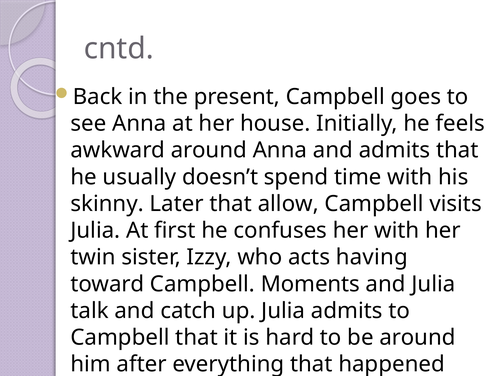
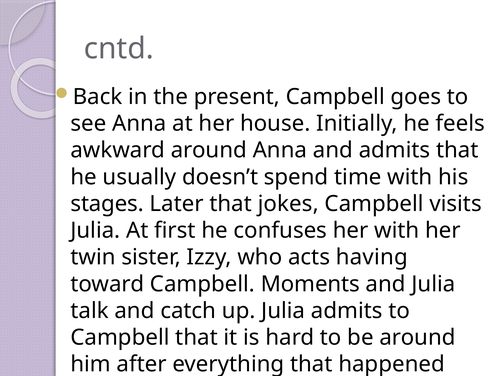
skinny: skinny -> stages (107, 204)
allow: allow -> jokes (288, 204)
